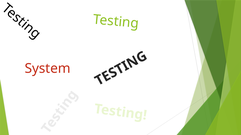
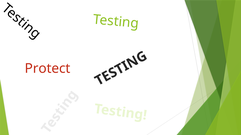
System: System -> Protect (48, 69)
